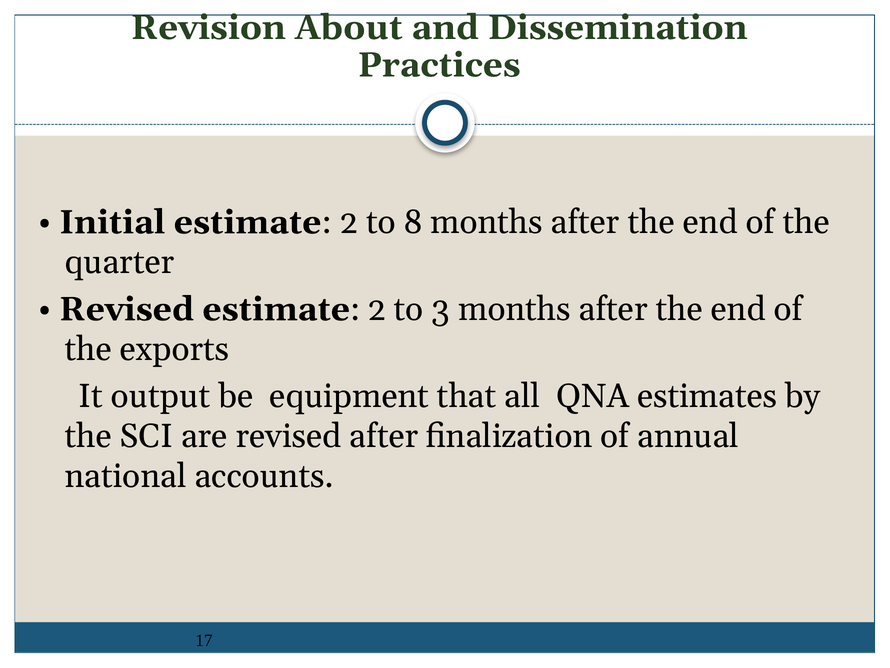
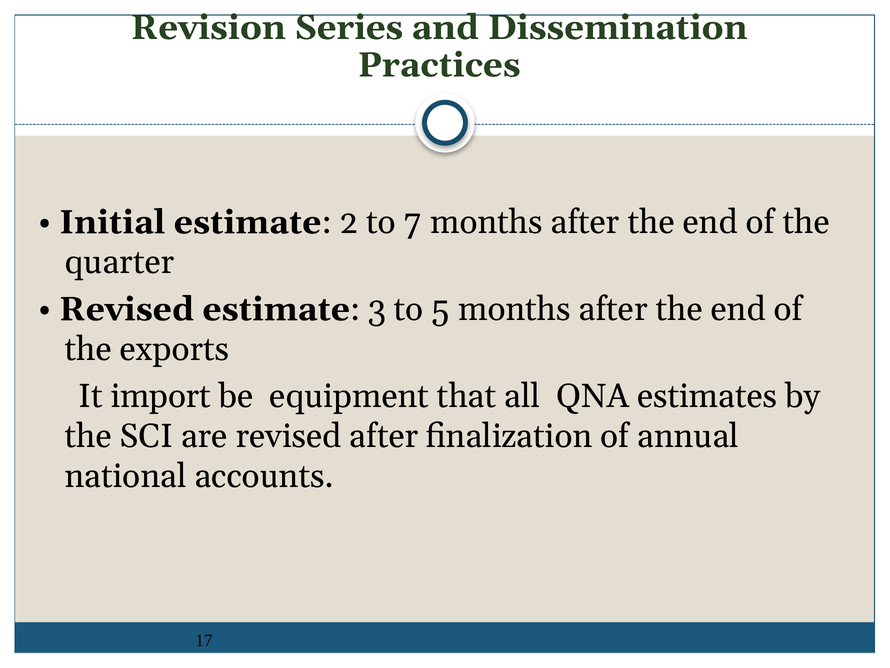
About: About -> Series (349, 28)
8: 8 -> 7 (413, 222)
2: 2 -> 3 (377, 309)
3: 3 -> 5 (441, 309)
output: output -> import (161, 396)
